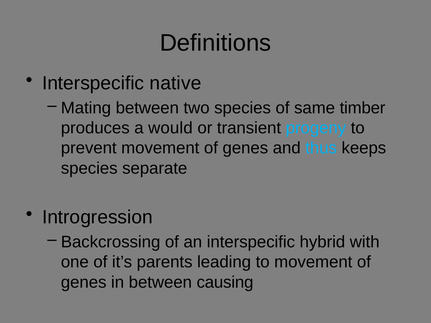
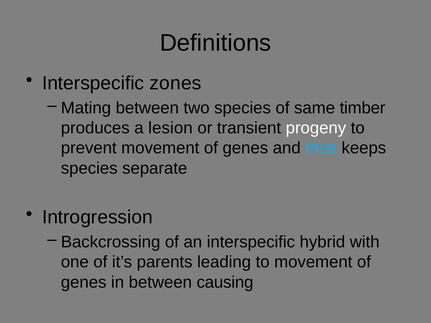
native: native -> zones (176, 83)
would: would -> lesion (170, 128)
progeny colour: light blue -> white (316, 128)
